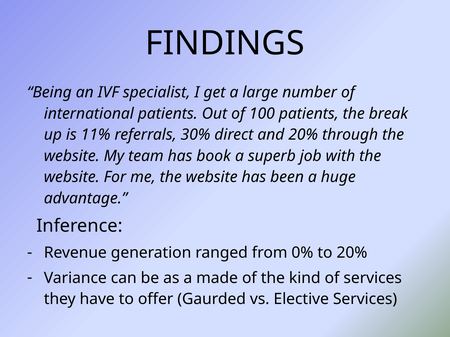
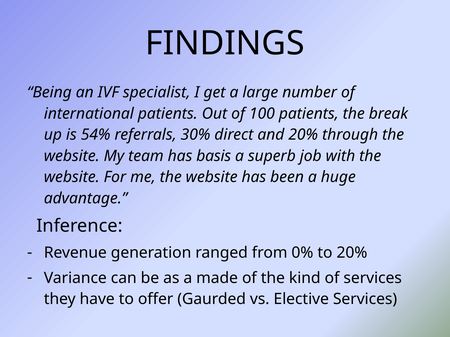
11%: 11% -> 54% (96, 135)
book: book -> basis (214, 156)
